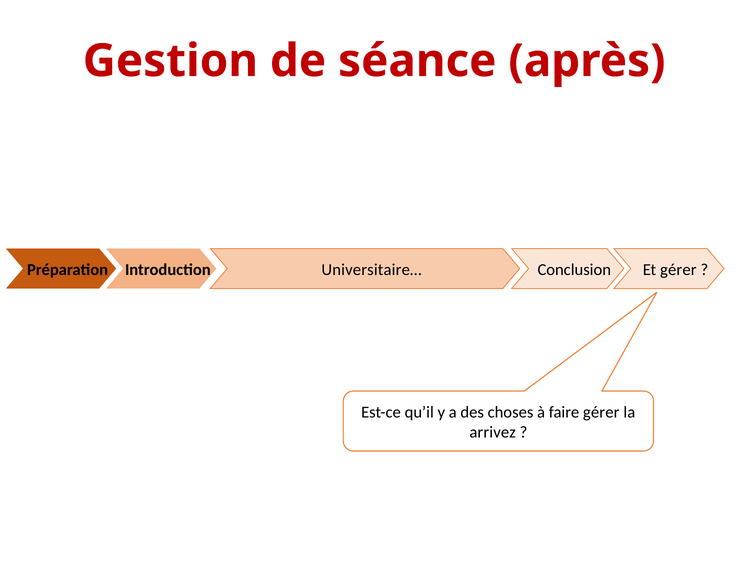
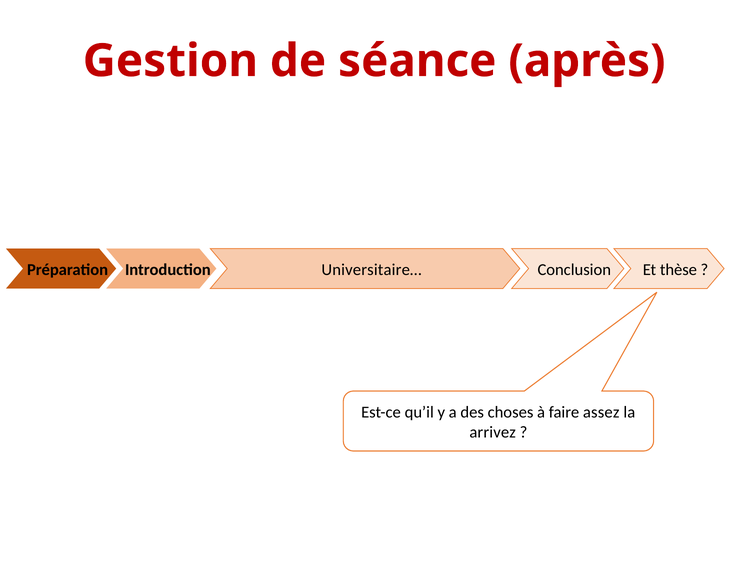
Et gérer: gérer -> thèse (678, 270)
faire gérer: gérer -> assez (601, 412)
